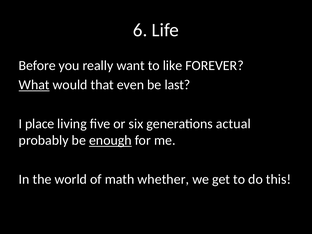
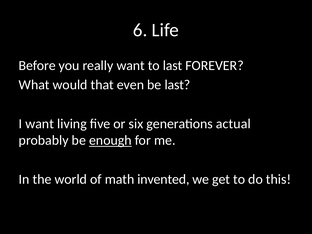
to like: like -> last (173, 65)
What underline: present -> none (34, 85)
I place: place -> want (40, 124)
whether: whether -> invented (163, 179)
